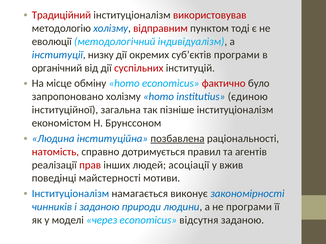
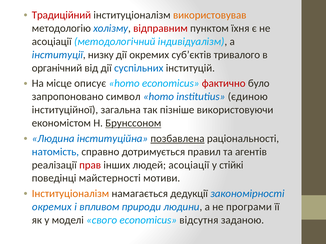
використовував colour: red -> orange (210, 15)
тоді: тоді -> їхня (240, 28)
еволюції: еволюції -> асоціації (52, 42)
суб’єктів програми: програми -> тривалого (237, 55)
суспільних colour: red -> blue (139, 68)
обміну: обміну -> описує (90, 84)
запропоновано холізму: холізму -> символ (123, 97)
пізніше інституціоналізм: інституціоналізм -> використовуючи (235, 110)
Брунссоном underline: none -> present (133, 123)
натомість colour: red -> blue (55, 152)
вжив: вжив -> стійкі (231, 165)
Інституціоналізм colour: blue -> orange (70, 194)
виконує: виконує -> дедукції (189, 194)
чинників: чинників -> окремих (52, 207)
і заданою: заданою -> впливом (99, 207)
через: через -> свого (102, 220)
